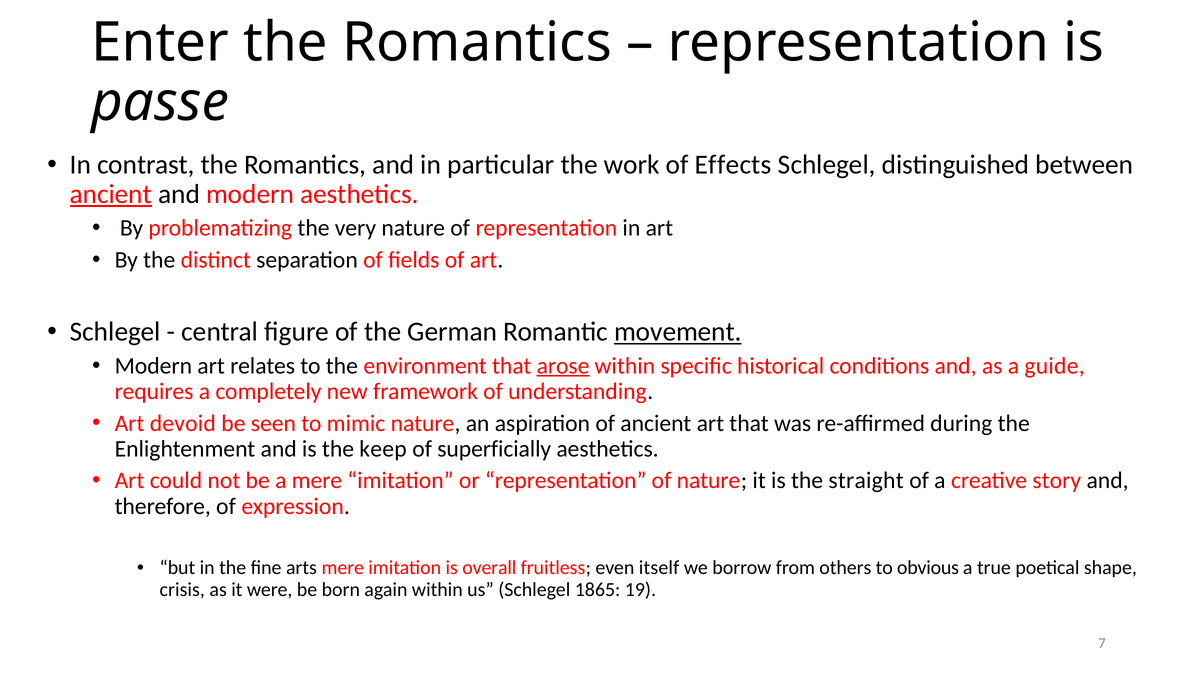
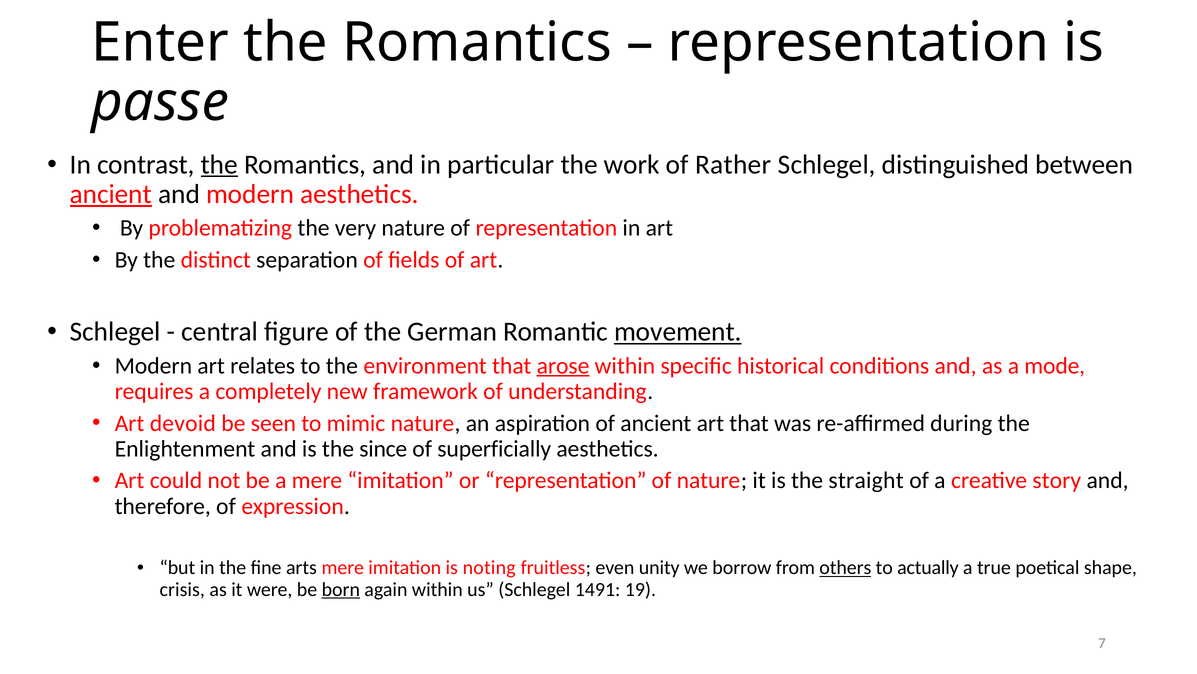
the underline: none -> present (219, 164)
Effects: Effects -> Rather (733, 164)
guide: guide -> mode (1055, 365)
keep: keep -> since (383, 448)
overall: overall -> noting (489, 567)
itself: itself -> unity (659, 567)
others underline: none -> present (845, 567)
obvious: obvious -> actually (928, 567)
born underline: none -> present (341, 589)
1865: 1865 -> 1491 (598, 589)
